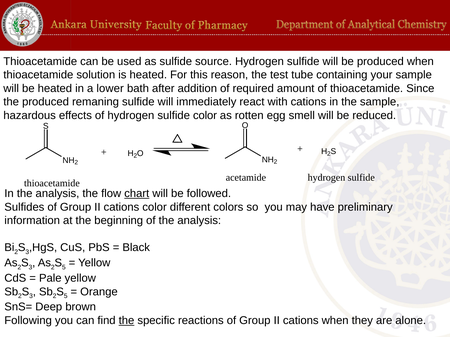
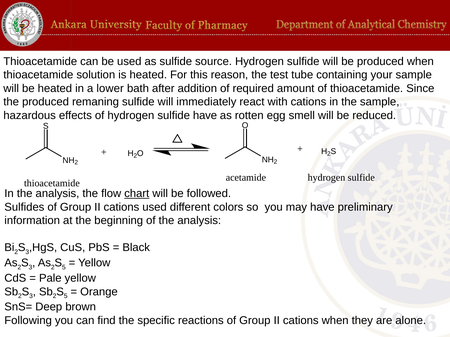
sulfide color: color -> have (205, 116)
cations color: color -> used (155, 207)
the underline: present -> none (126, 321)
